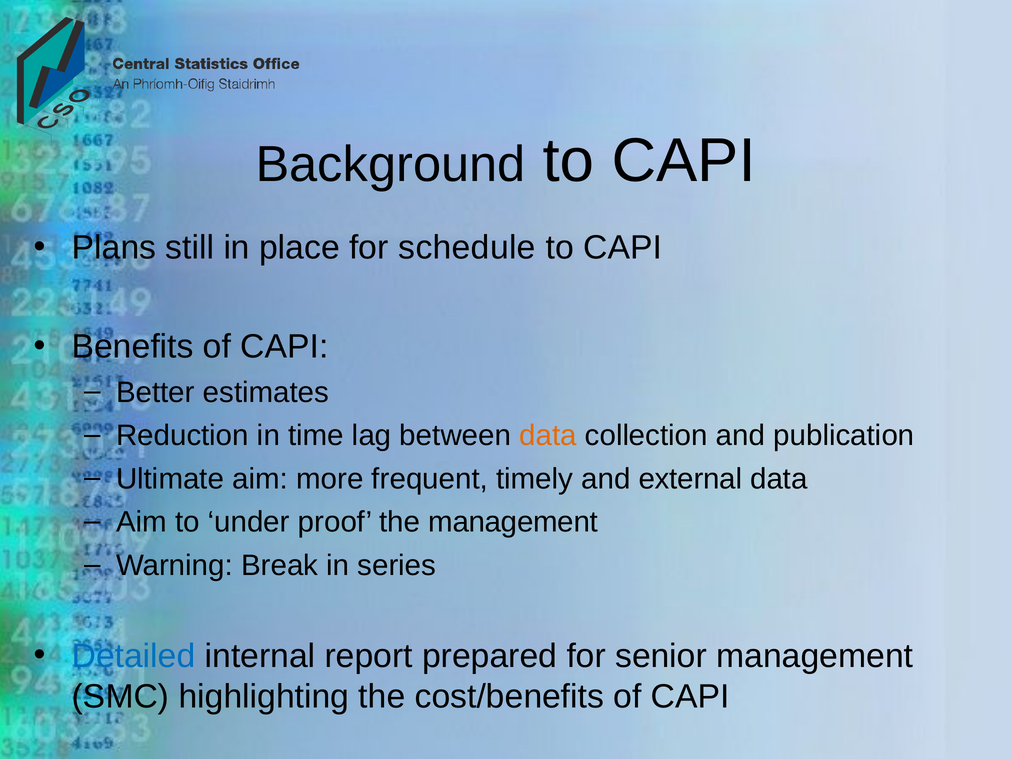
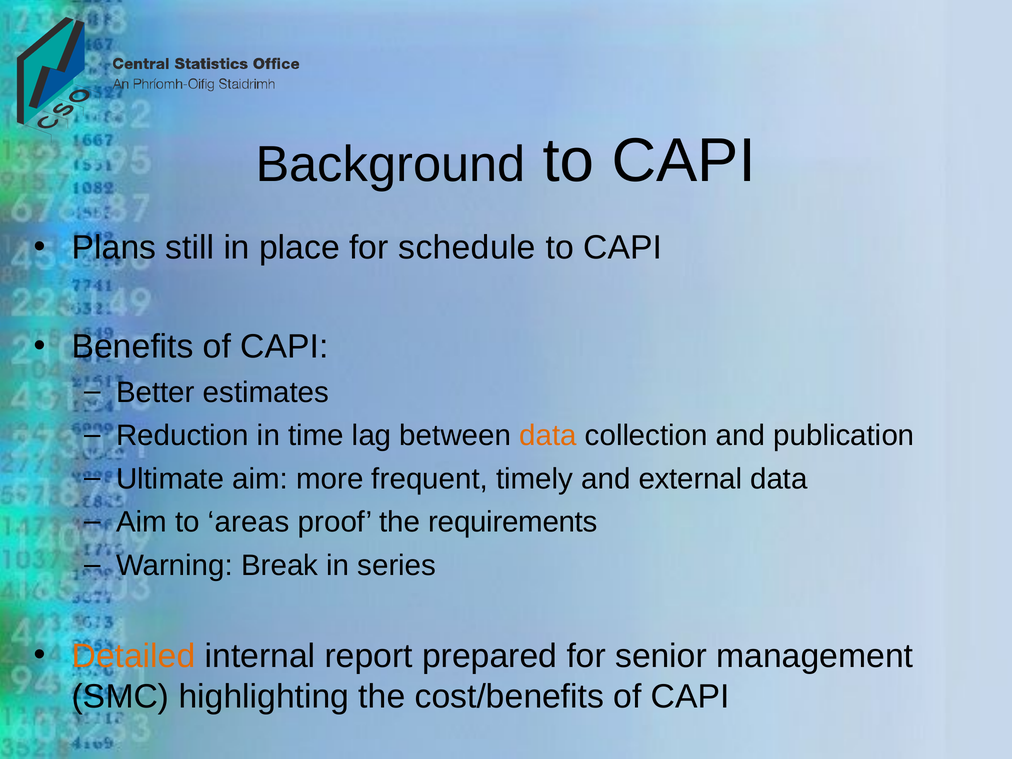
under: under -> areas (249, 522)
the management: management -> requirements (513, 522)
Detailed colour: blue -> orange (134, 656)
